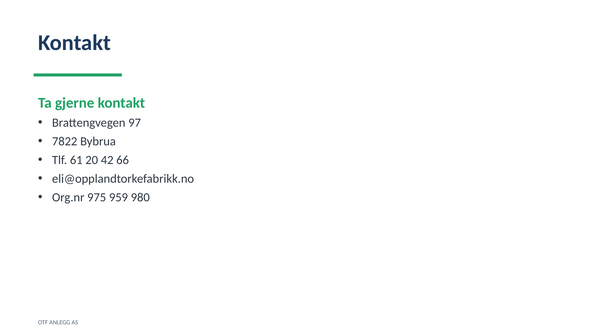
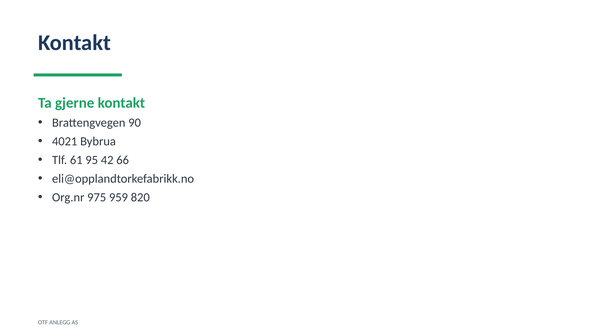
97: 97 -> 90 (135, 123)
7822: 7822 -> 4021 (65, 142)
20: 20 -> 95 (92, 160)
980: 980 -> 820 (140, 198)
